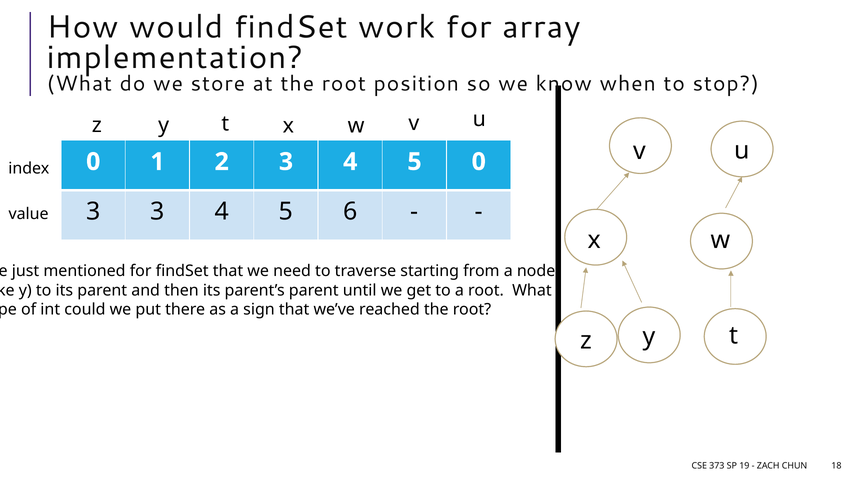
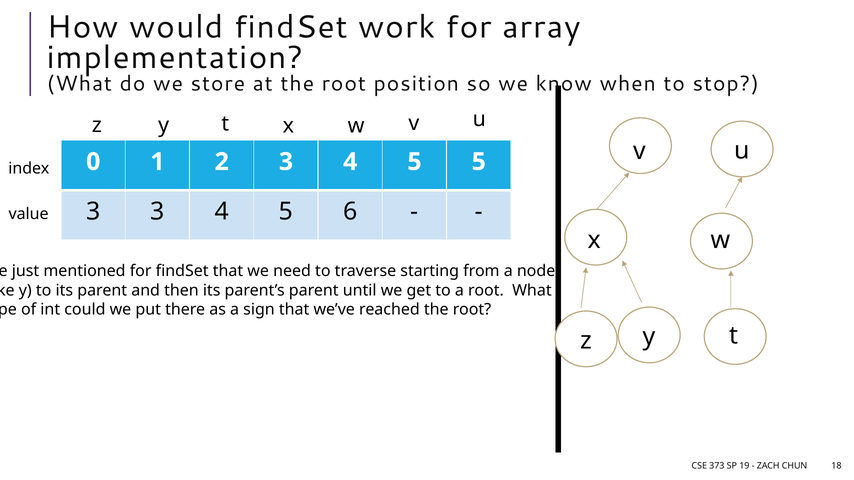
5 0: 0 -> 5 (479, 162)
